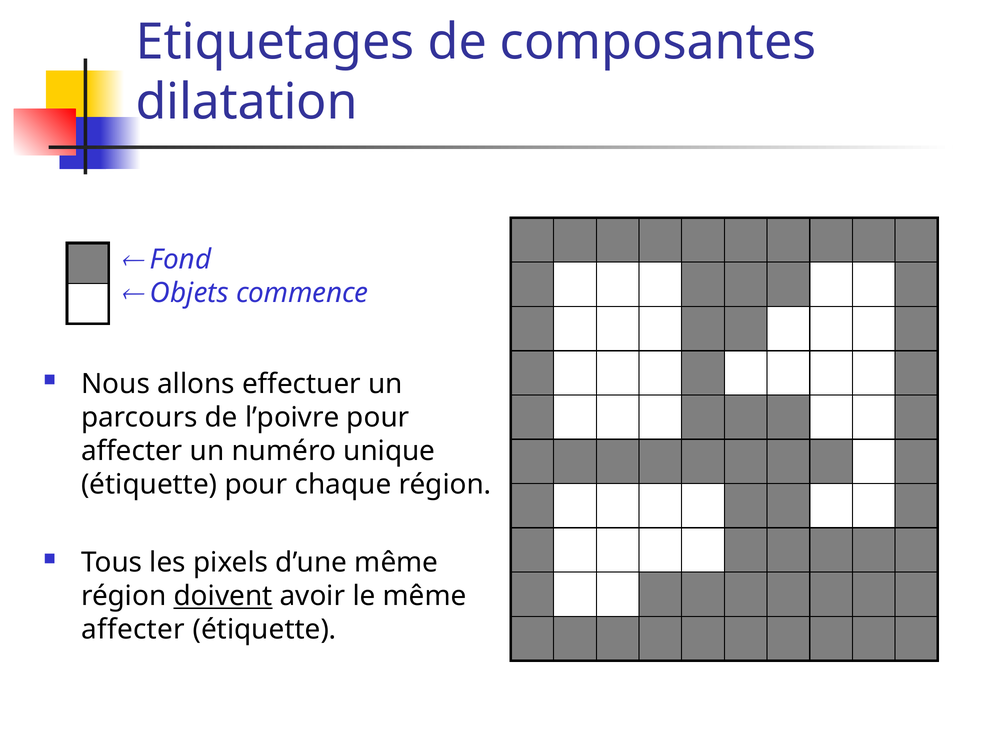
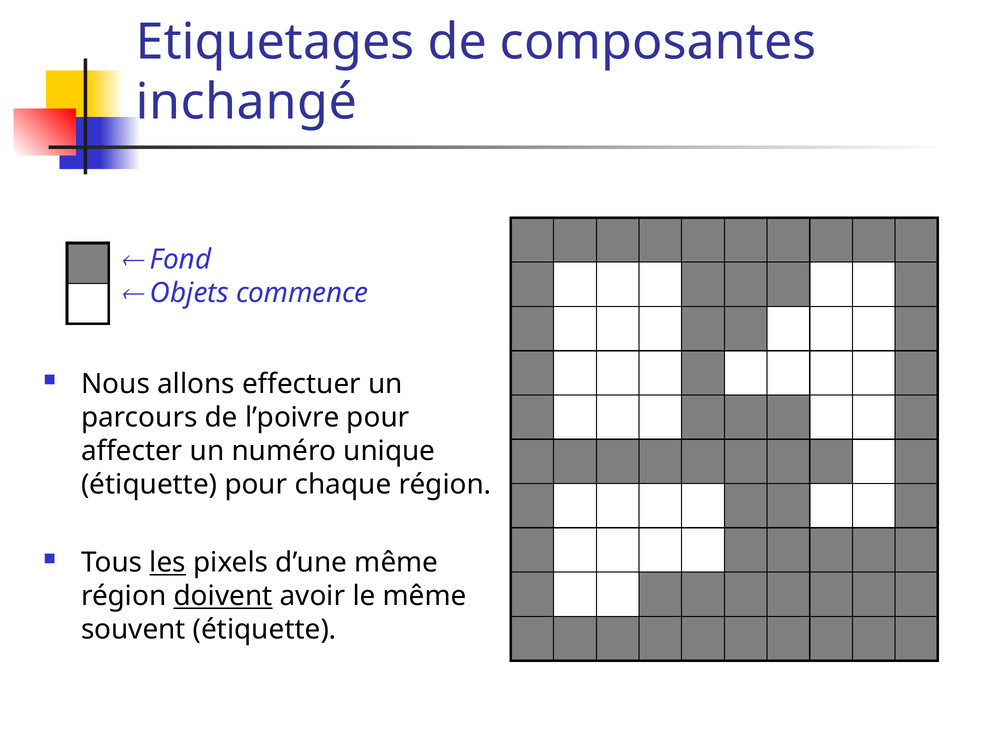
dilatation: dilatation -> inchangé (246, 102)
les underline: none -> present (168, 562)
affecter: affecter -> souvent (133, 630)
